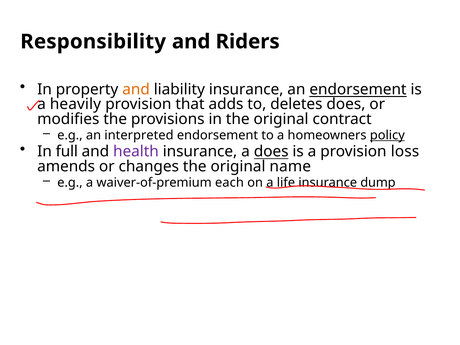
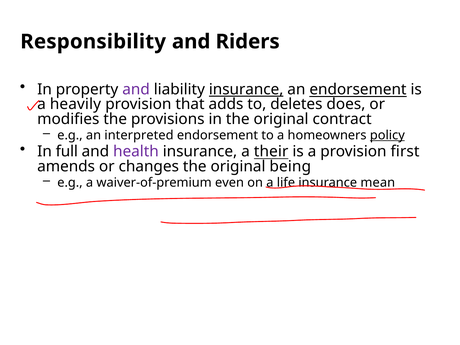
and colour: orange -> purple (136, 90)
insurance underline: none -> present (246, 90)
a does: does -> their (271, 152)
loss: loss -> first (405, 152)
name: name -> being (290, 166)
each: each -> even (229, 182)
dump: dump -> mean (378, 182)
